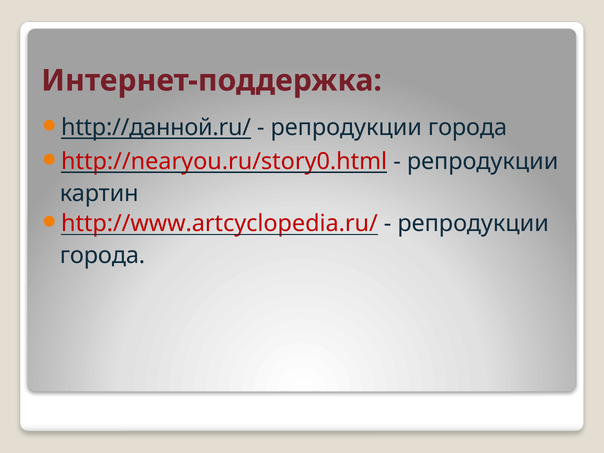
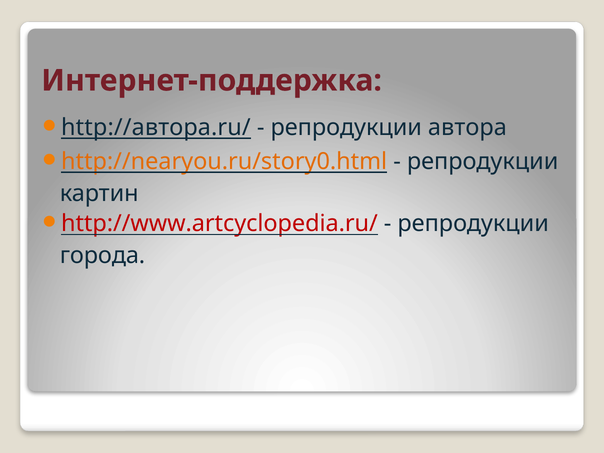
http://данной.ru/: http://данной.ru/ -> http://автора.ru/ (156, 127)
города: города -> автора (467, 127)
http://nearyou.ru/story0.html colour: red -> orange (224, 161)
